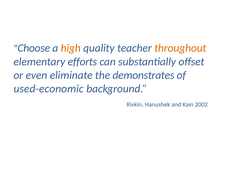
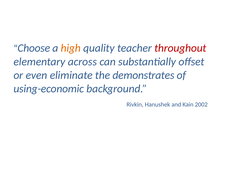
throughout colour: orange -> red (180, 48)
efforts: efforts -> across (82, 62)
used-economic: used-economic -> using-economic (49, 89)
